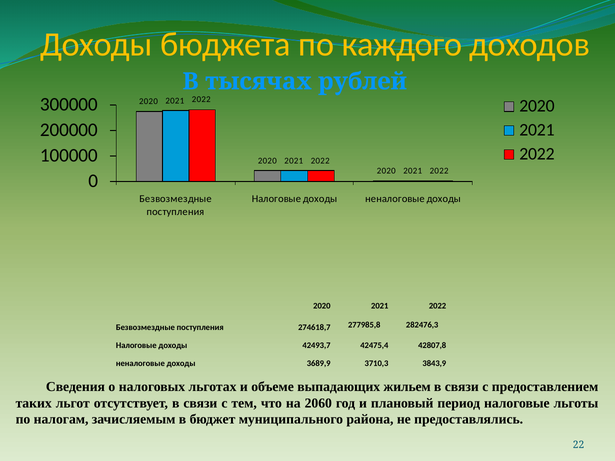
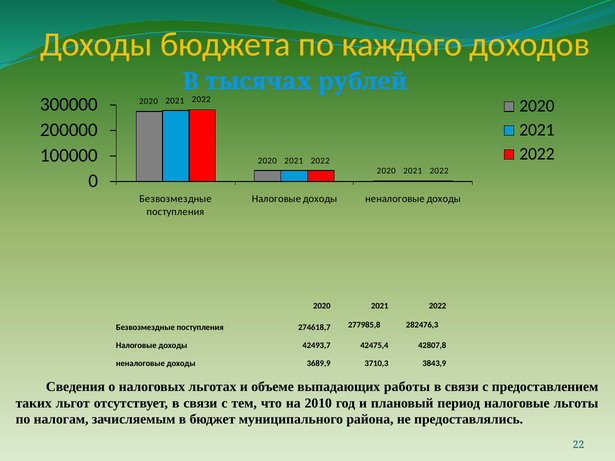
жильем: жильем -> работы (407, 387)
2060: 2060 -> 2010 (318, 403)
